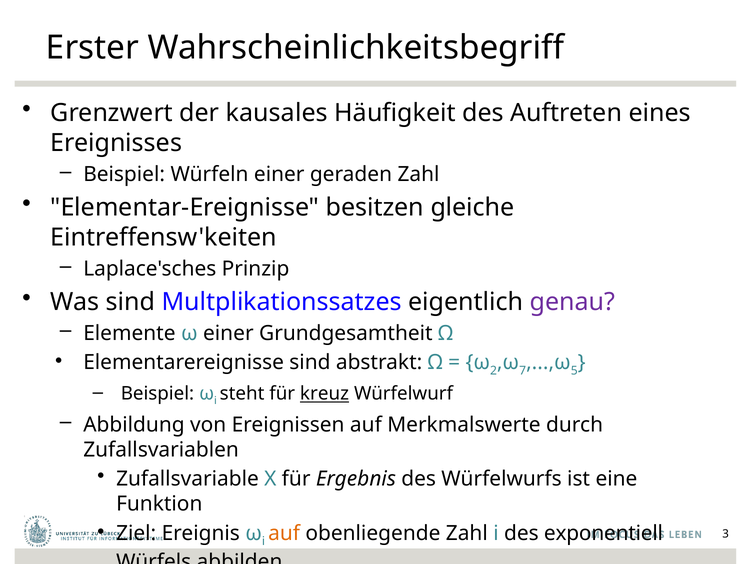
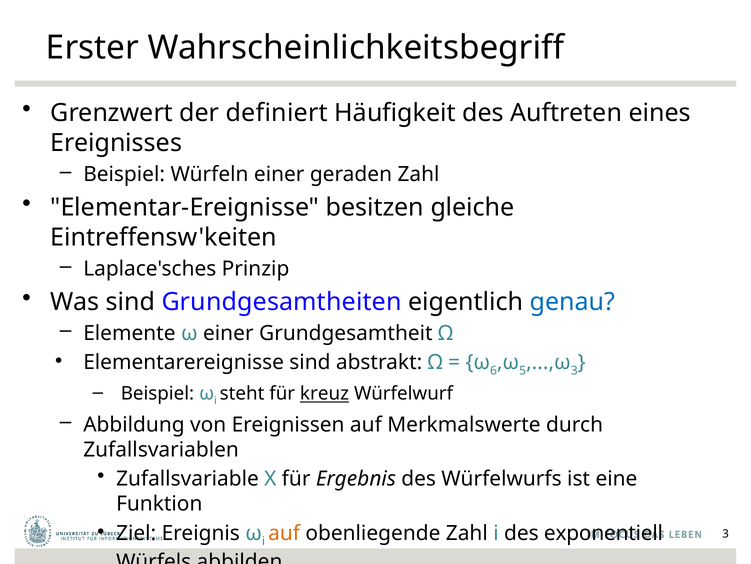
kausales: kausales -> definiert (277, 113)
Multplikationssatzes: Multplikationssatzes -> Grundgesamtheiten (282, 301)
genau colour: purple -> blue (572, 301)
ω 2: 2 -> 6 (494, 370)
7: 7 -> 5 (523, 370)
5: 5 -> 3 (574, 370)
